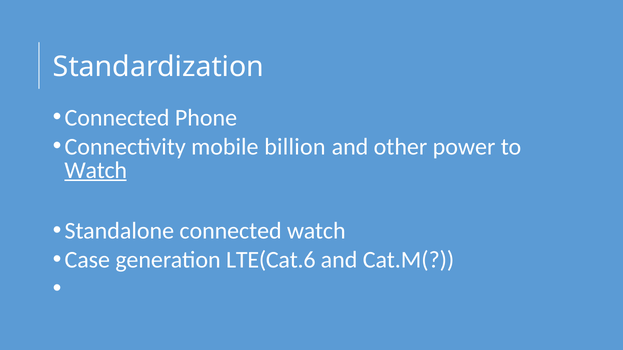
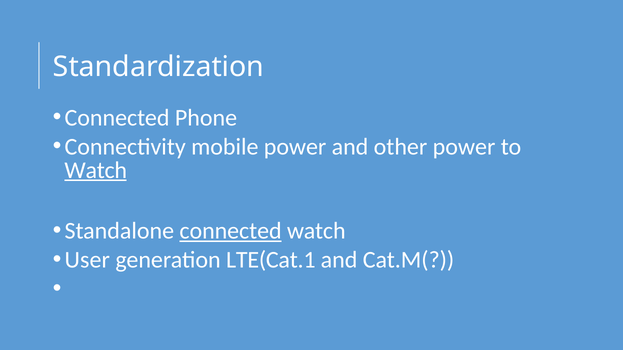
mobile billion: billion -> power (295, 147)
connected underline: none -> present (231, 231)
Case: Case -> User (87, 260)
LTE(Cat.6: LTE(Cat.6 -> LTE(Cat.1 (271, 260)
